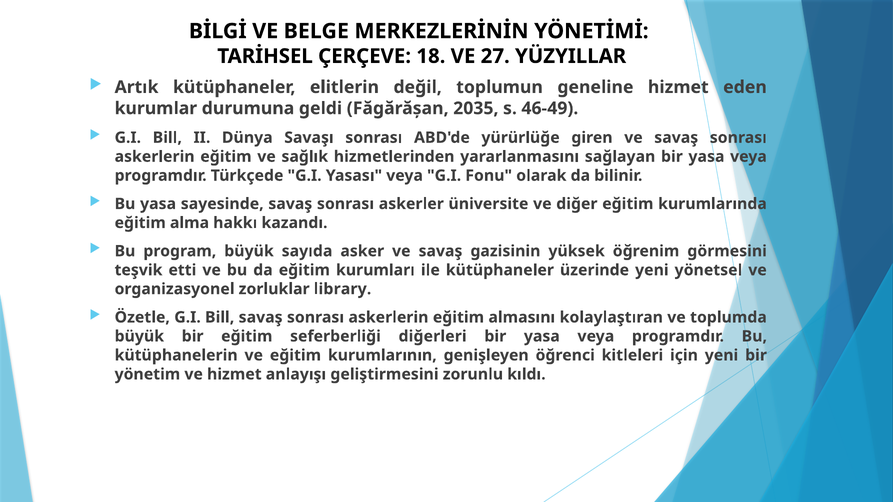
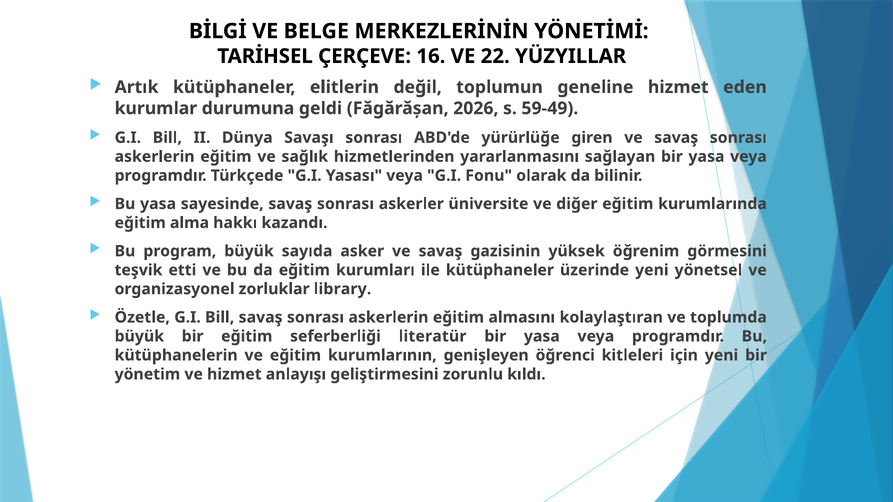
18: 18 -> 16 (431, 56)
27: 27 -> 22 (495, 56)
2035: 2035 -> 2026 (476, 108)
46-49: 46-49 -> 59-49 (550, 108)
diğerleri: diğerleri -> literatür (433, 336)
